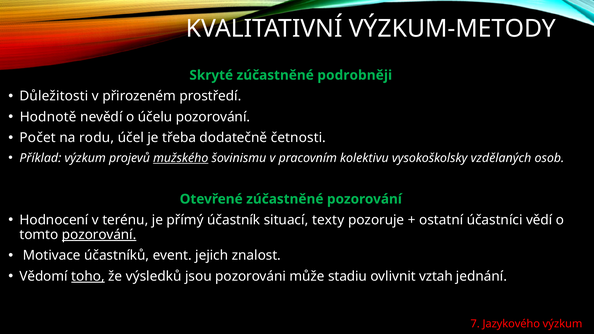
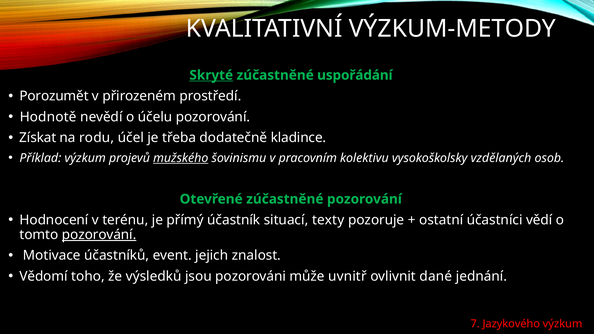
Skryté underline: none -> present (211, 75)
podrobněji: podrobněji -> uspořádání (355, 75)
Důležitosti: Důležitosti -> Porozumět (54, 96)
Počet: Počet -> Získat (38, 138)
četnosti: četnosti -> kladince (298, 138)
toho underline: present -> none (88, 276)
stadiu: stadiu -> uvnitř (347, 276)
vztah: vztah -> dané (436, 276)
